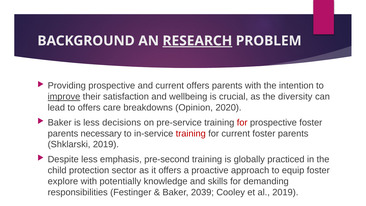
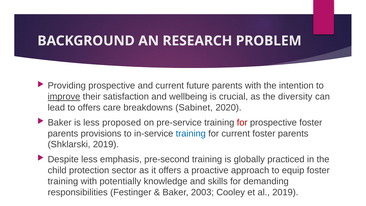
RESEARCH underline: present -> none (197, 41)
current offers: offers -> future (198, 86)
Opinion: Opinion -> Sabinet (194, 108)
decisions: decisions -> proposed (122, 122)
necessary: necessary -> provisions (101, 133)
training colour: red -> blue (191, 133)
explore: explore -> training (63, 181)
2039: 2039 -> 2003 (202, 192)
